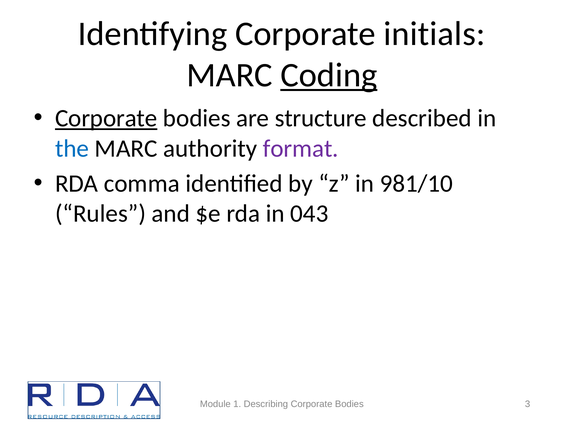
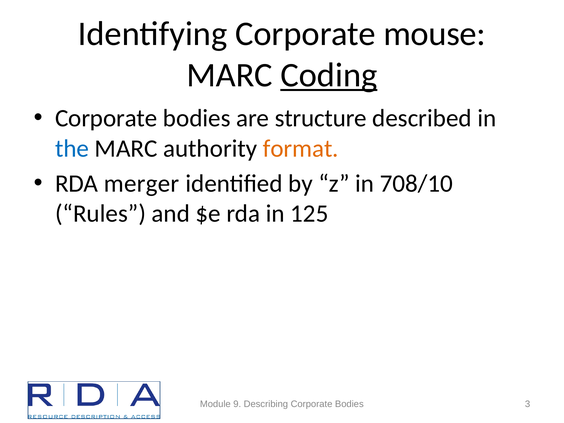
initials: initials -> mouse (435, 34)
Corporate underline: present -> none (106, 118)
format colour: purple -> orange (301, 148)
comma: comma -> merger (142, 184)
981/10: 981/10 -> 708/10 (416, 184)
043: 043 -> 125 (309, 214)
1: 1 -> 9 (237, 404)
